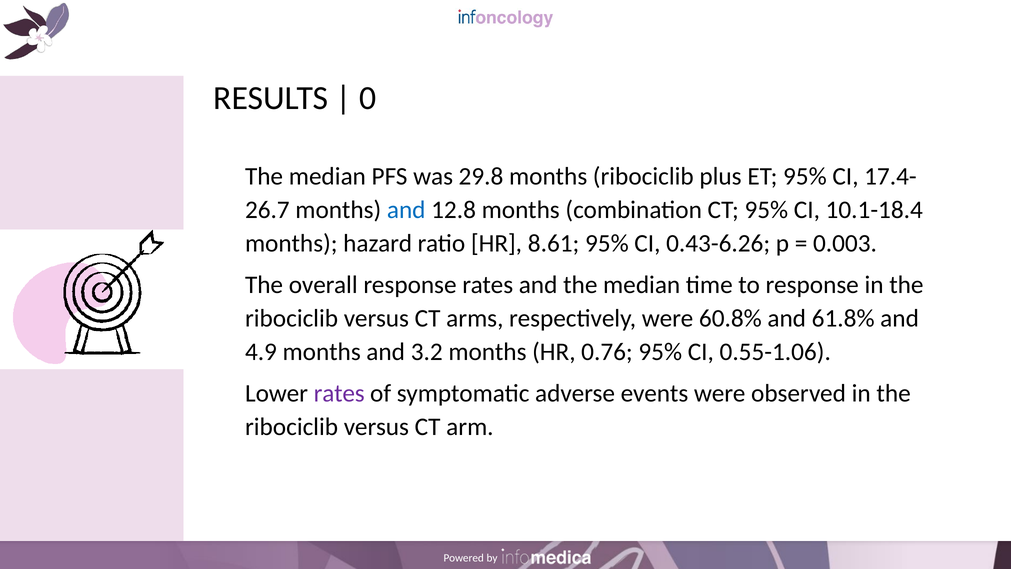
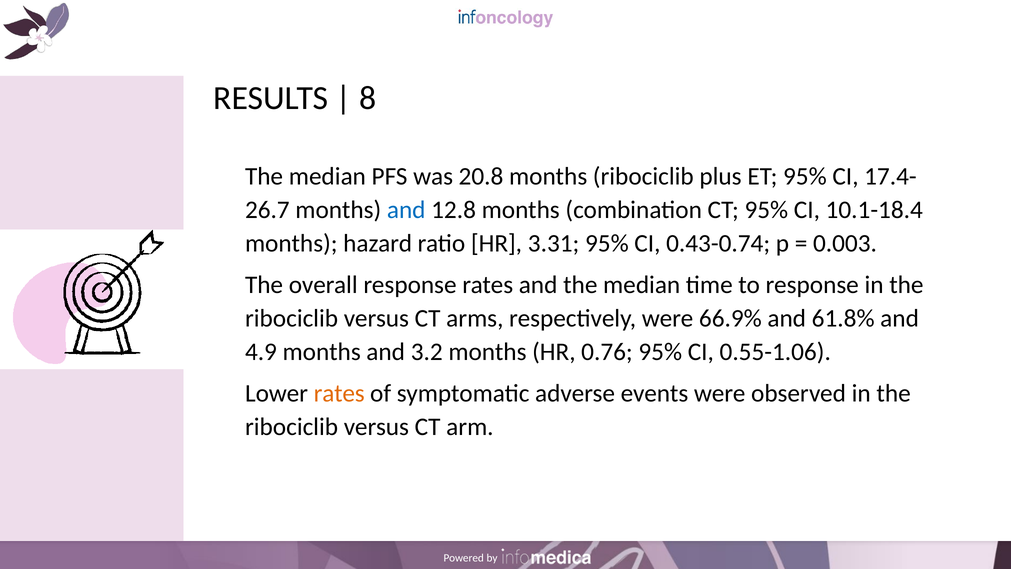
0: 0 -> 8 (368, 98)
29.8: 29.8 -> 20.8 (481, 176)
8.61: 8.61 -> 3.31 (554, 243)
0.43-6.26: 0.43-6.26 -> 0.43-0.74 (718, 243)
60.8%: 60.8% -> 66.9% (730, 318)
rates colour: purple -> orange (339, 393)
